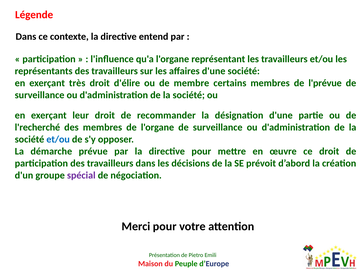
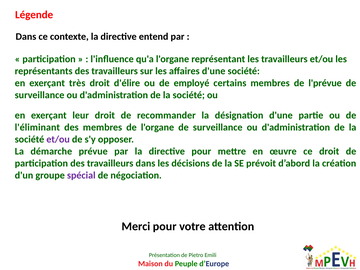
membre: membre -> employé (192, 83)
l'recherché: l'recherché -> l'éliminant (37, 127)
et/ou colour: blue -> purple (58, 139)
